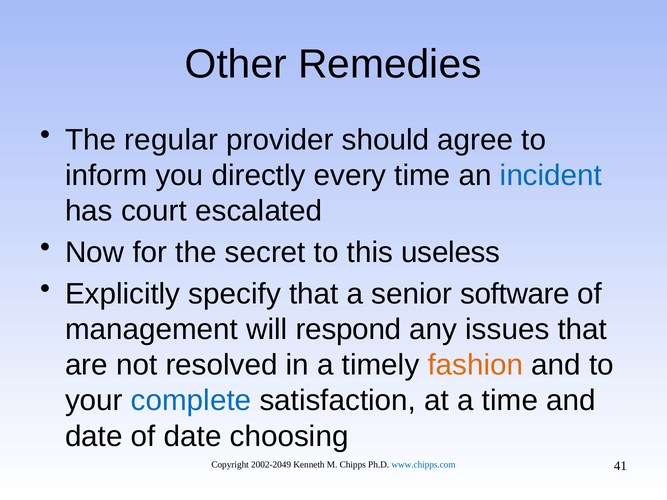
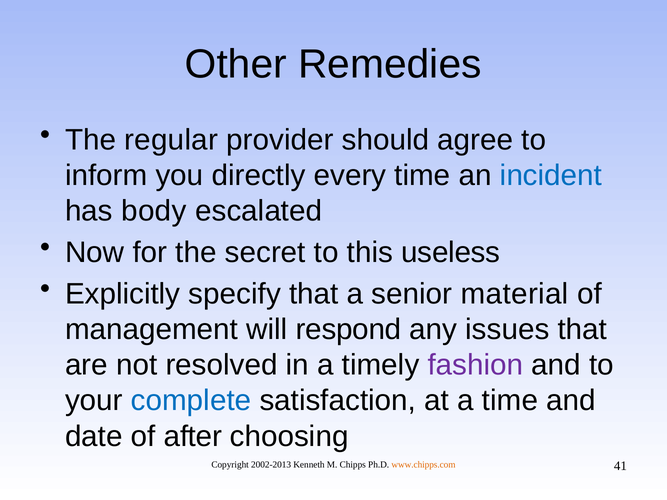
court: court -> body (154, 211)
software: software -> material (515, 294)
fashion colour: orange -> purple (475, 365)
of date: date -> after (193, 436)
2002-2049: 2002-2049 -> 2002-2013 (271, 465)
www.chipps.com colour: blue -> orange (423, 465)
